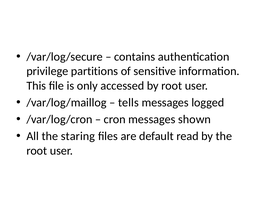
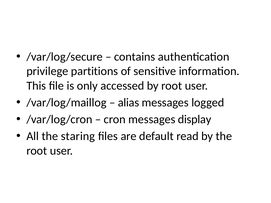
tells: tells -> alias (128, 103)
shown: shown -> display (195, 120)
